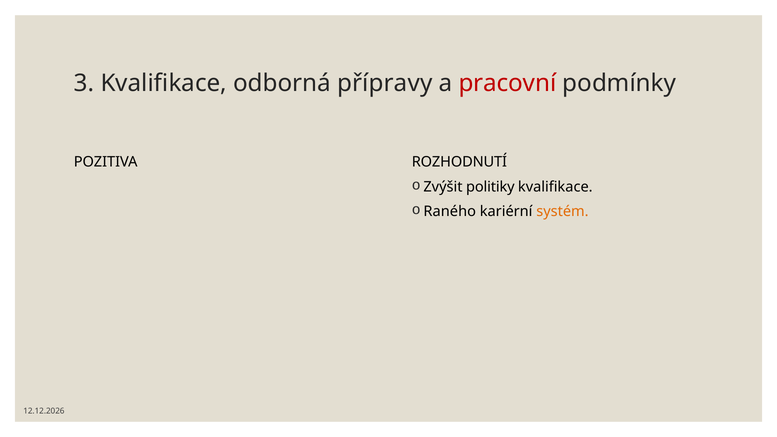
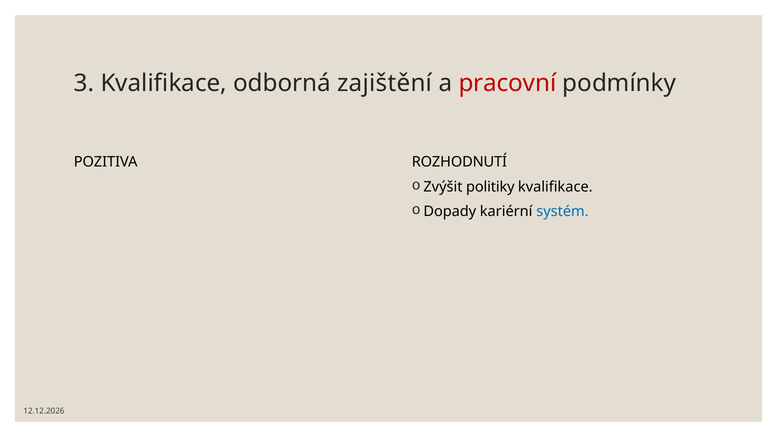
přípravy: přípravy -> zajištění (385, 83)
Raného: Raného -> Dopady (450, 212)
systém colour: orange -> blue (562, 212)
